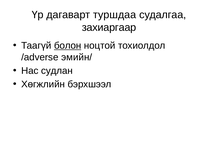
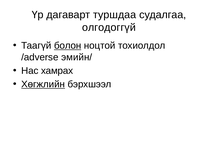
захиаргаар: захиаргаар -> олгодоггүй (109, 27)
судлан: судлан -> хамрах (57, 71)
Хөгжлийн underline: none -> present (43, 85)
